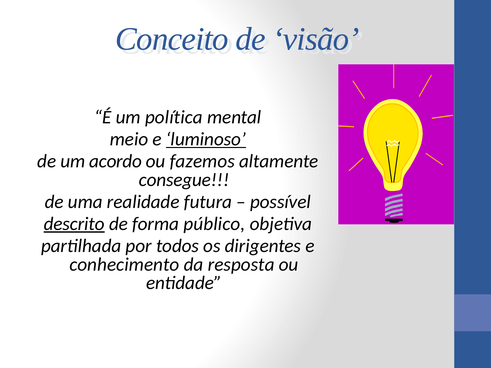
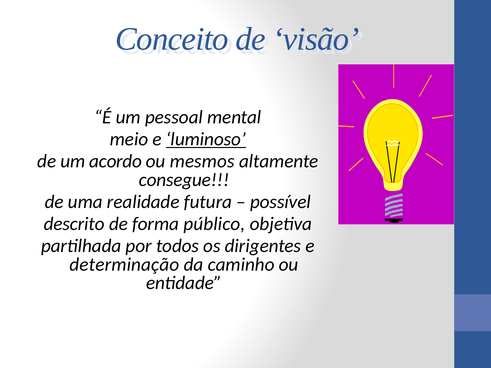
política: política -> pessoal (174, 117)
fazemos: fazemos -> mesmos (202, 161)
descrito underline: present -> none (74, 224)
conhecimento: conhecimento -> determinação (124, 265)
resposta: resposta -> caminho (241, 265)
